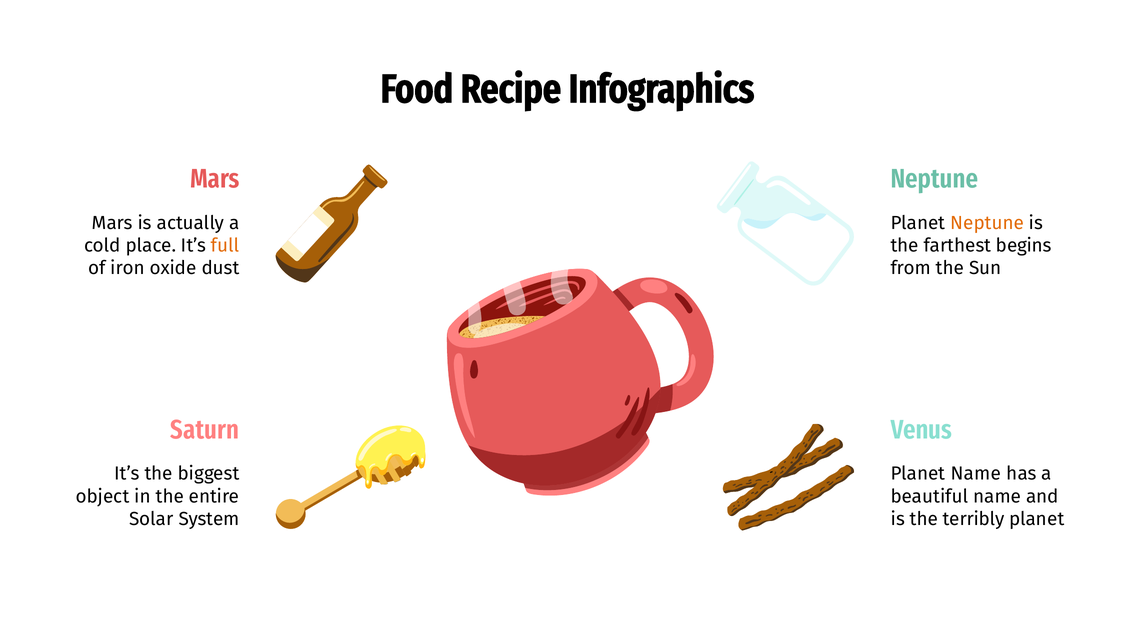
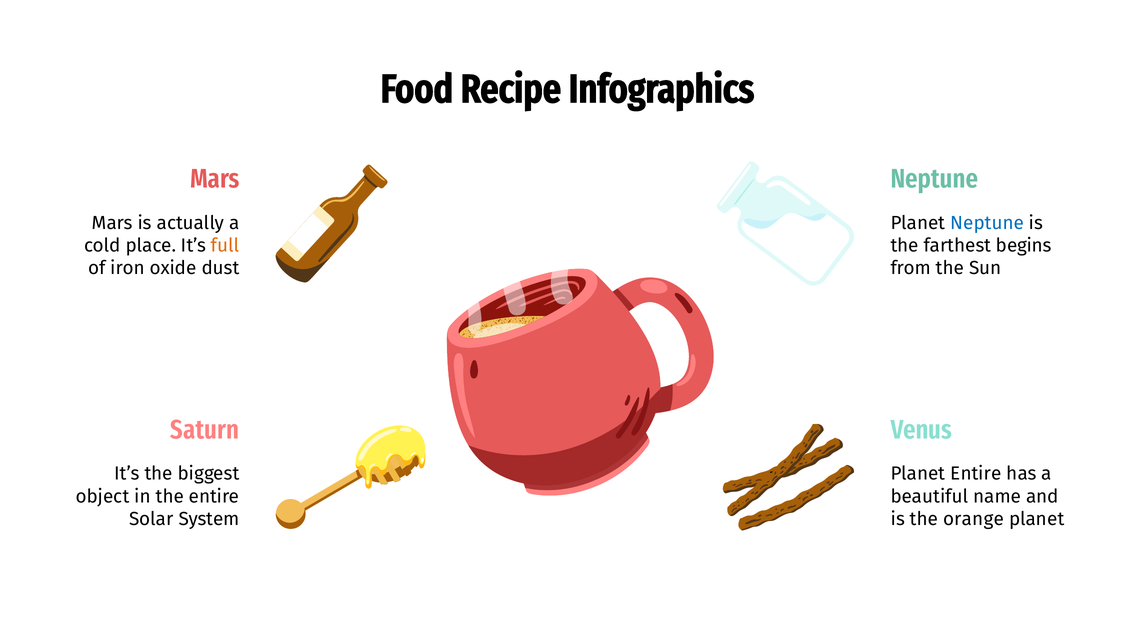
Neptune colour: orange -> blue (987, 223)
Planet Name: Name -> Entire (976, 473)
terribly: terribly -> orange (974, 519)
